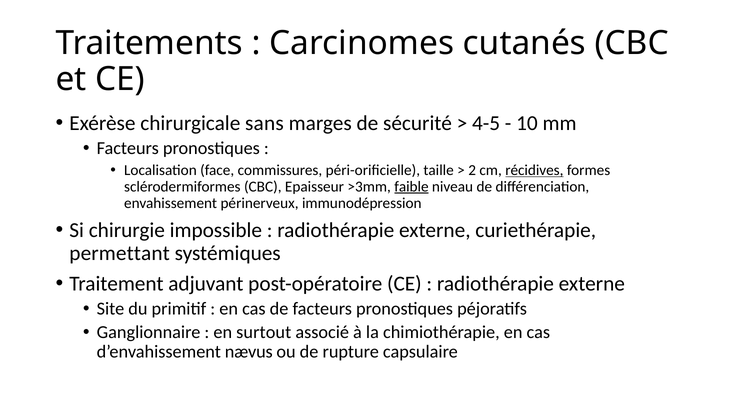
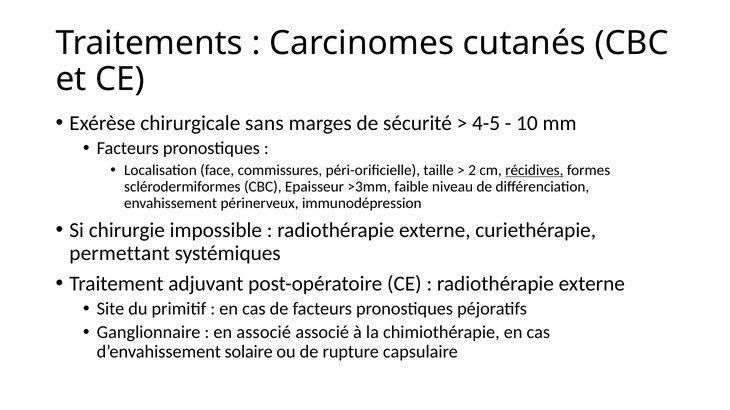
faible underline: present -> none (411, 187)
en surtout: surtout -> associé (264, 333)
nævus: nævus -> solaire (249, 352)
